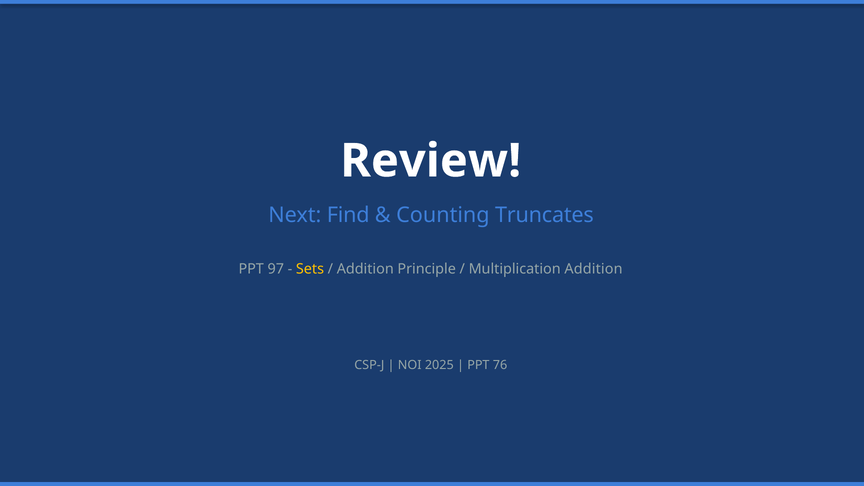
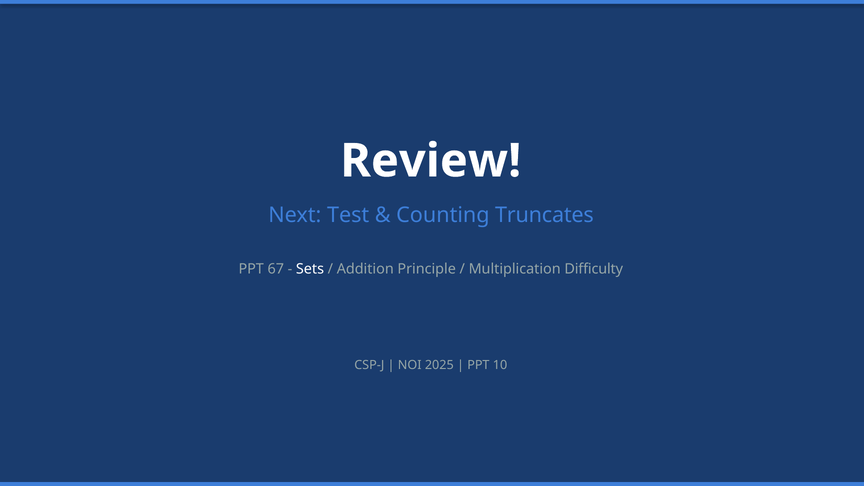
Find: Find -> Test (348, 215)
97: 97 -> 67 (276, 269)
Sets colour: yellow -> white (310, 269)
Multiplication Addition: Addition -> Difficulty (594, 269)
76: 76 -> 10 (500, 365)
